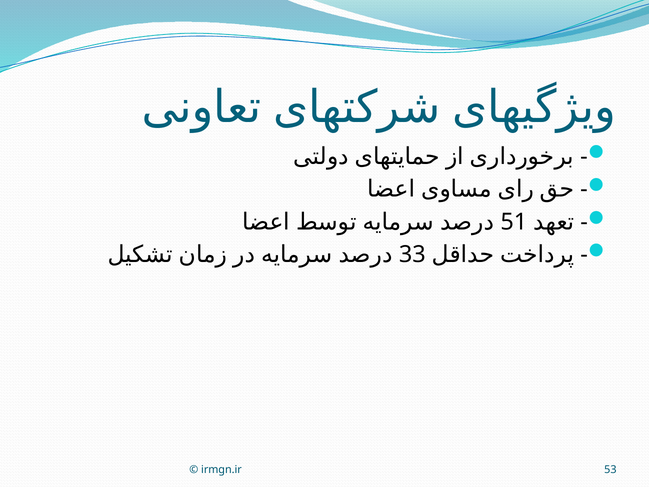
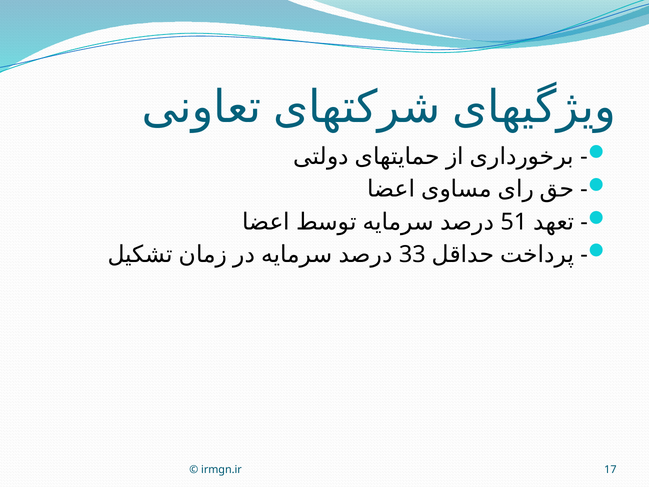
53: 53 -> 17 (610, 470)
